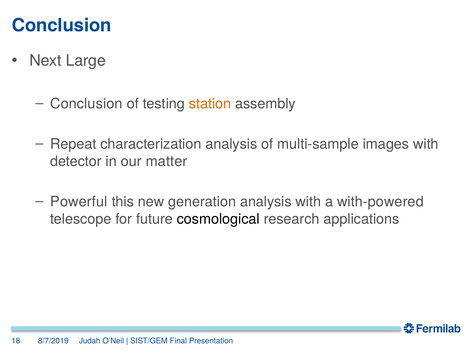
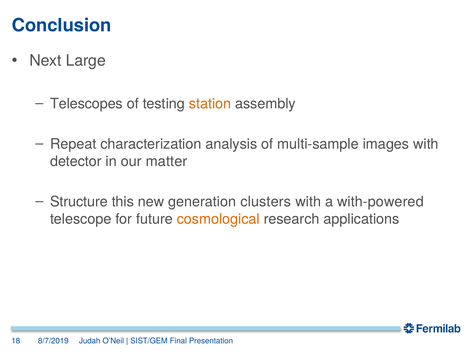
Conclusion: Conclusion -> Telescopes (87, 104)
Powerful: Powerful -> Structure (79, 202)
generation analysis: analysis -> clusters (266, 202)
cosmological colour: black -> orange (218, 219)
